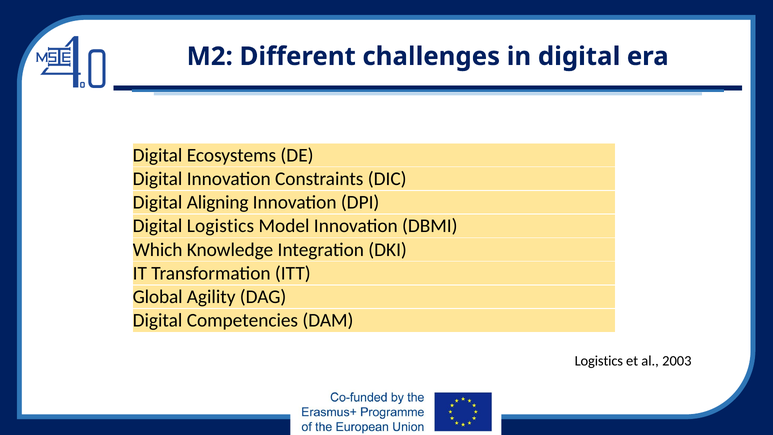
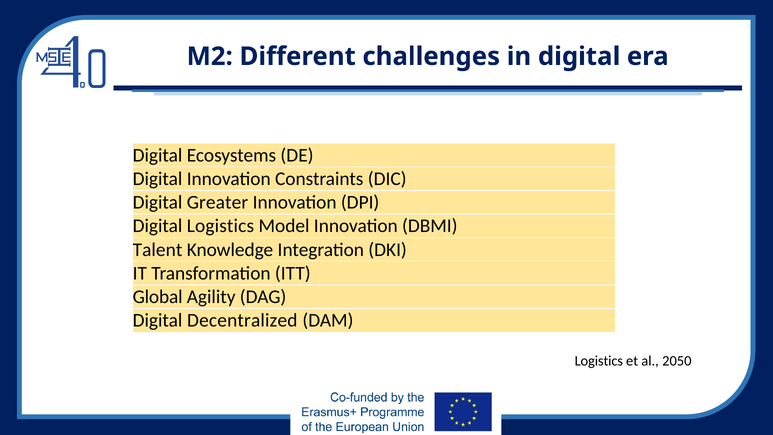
Aligning: Aligning -> Greater (217, 202)
Which: Which -> Talent (158, 250)
Competencies: Competencies -> Decentralized (242, 320)
2003: 2003 -> 2050 (677, 361)
